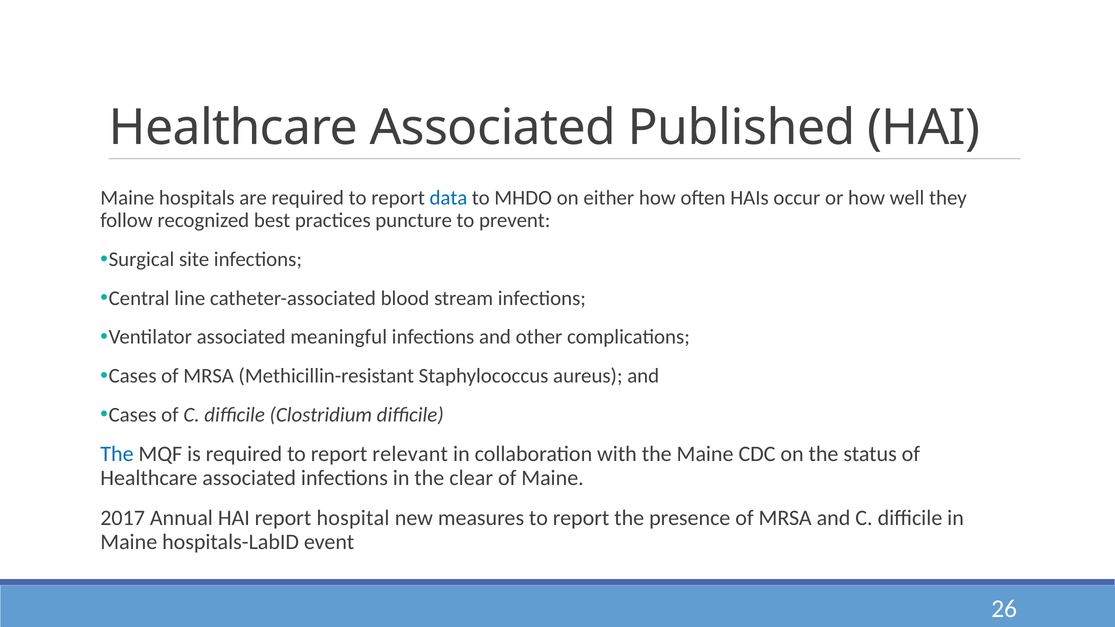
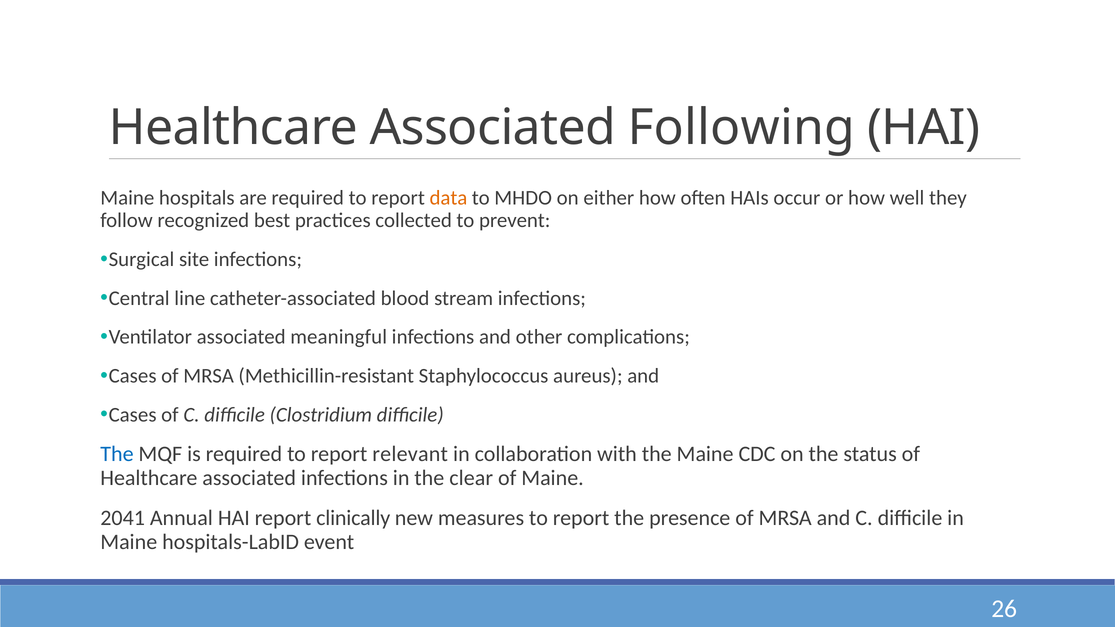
Published: Published -> Following (741, 128)
data colour: blue -> orange (448, 198)
puncture: puncture -> collected (414, 220)
2017: 2017 -> 2041 (123, 518)
hospital: hospital -> clinically (353, 518)
